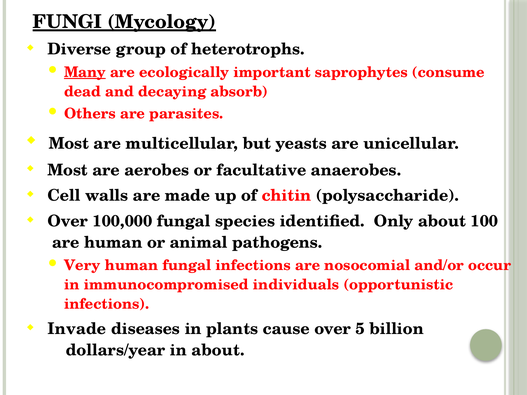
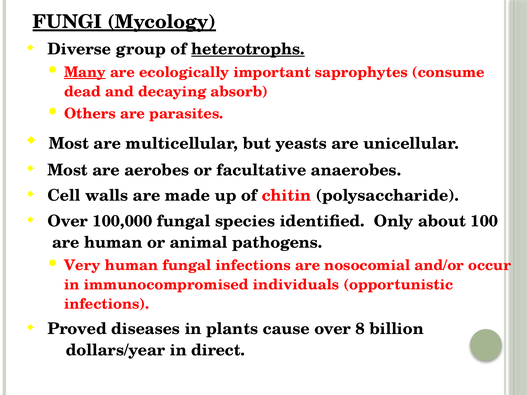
heterotrophs underline: none -> present (248, 49)
Invade: Invade -> Proved (77, 329)
5: 5 -> 8 (360, 329)
in about: about -> direct (218, 350)
